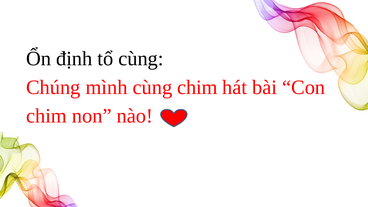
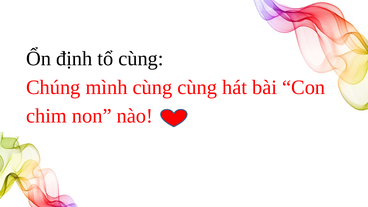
cùng chim: chim -> cùng (197, 87)
